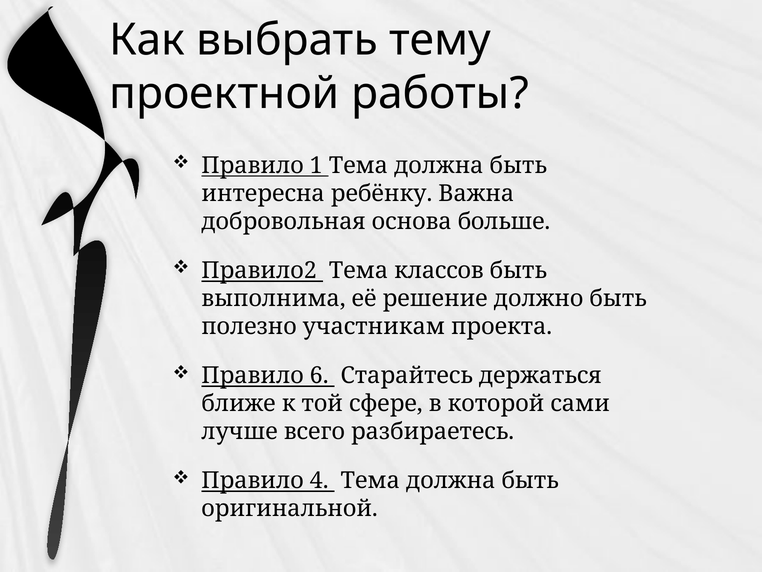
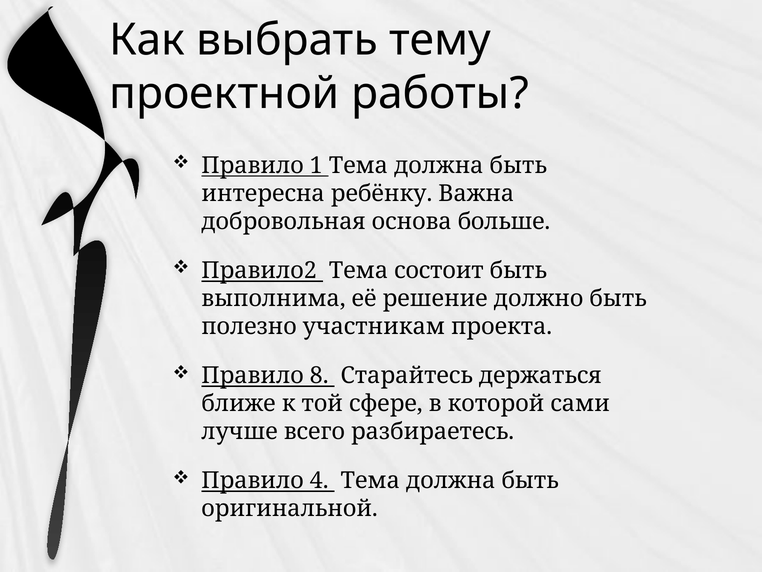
классов: классов -> состоит (439, 270)
6: 6 -> 8 (319, 375)
